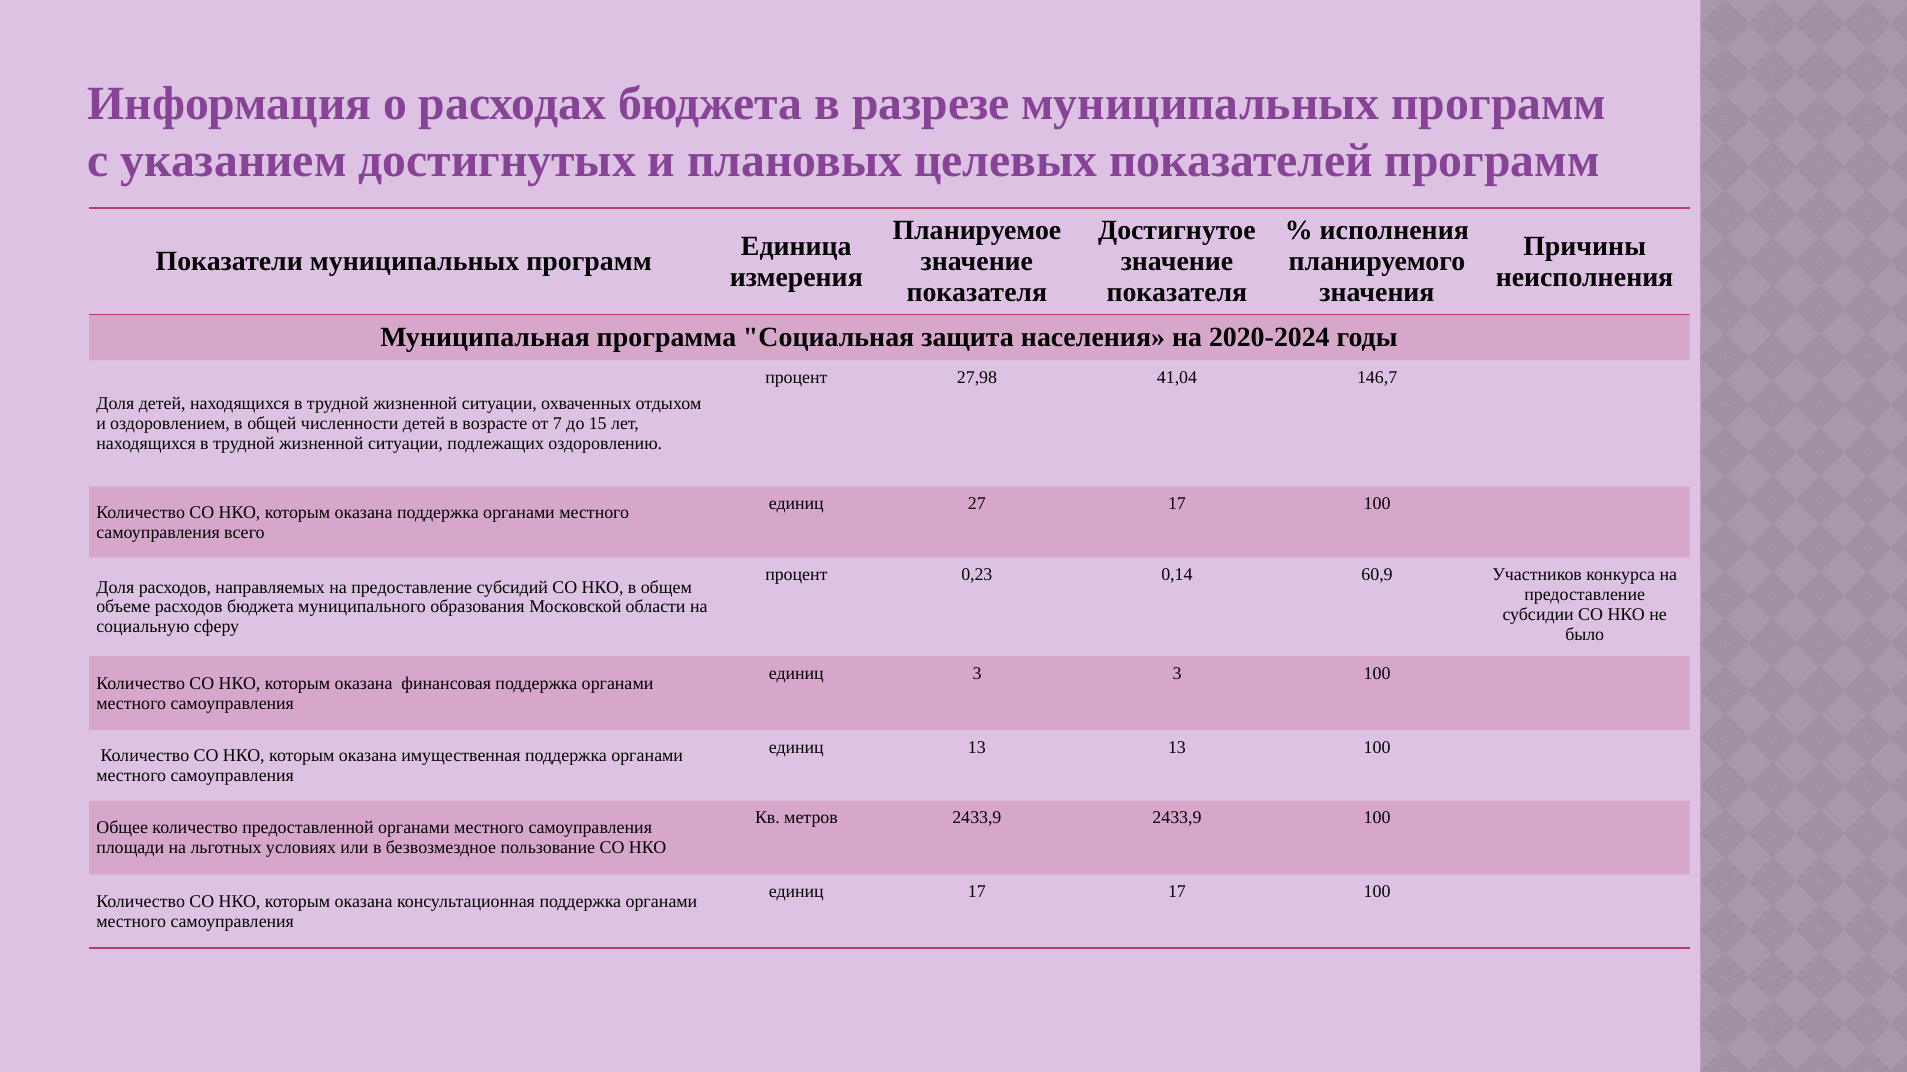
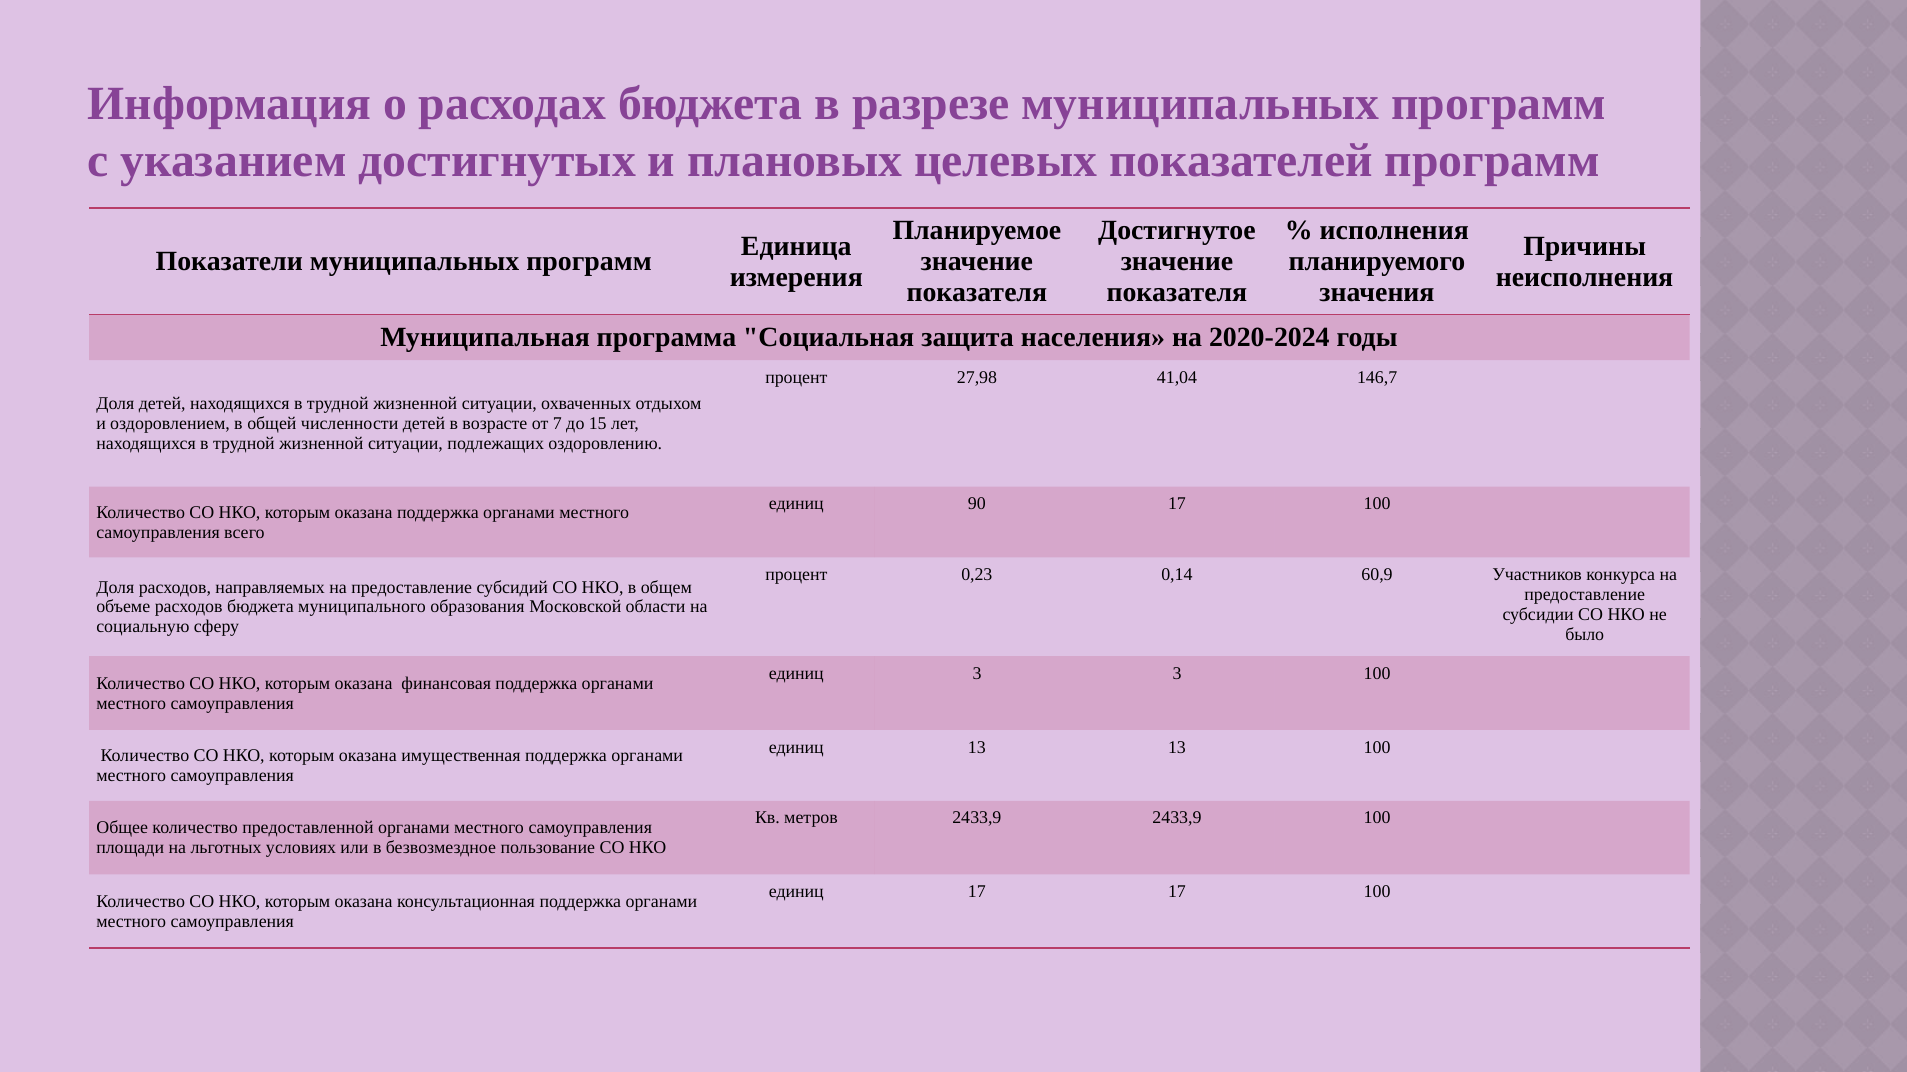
27: 27 -> 90 (977, 504)
